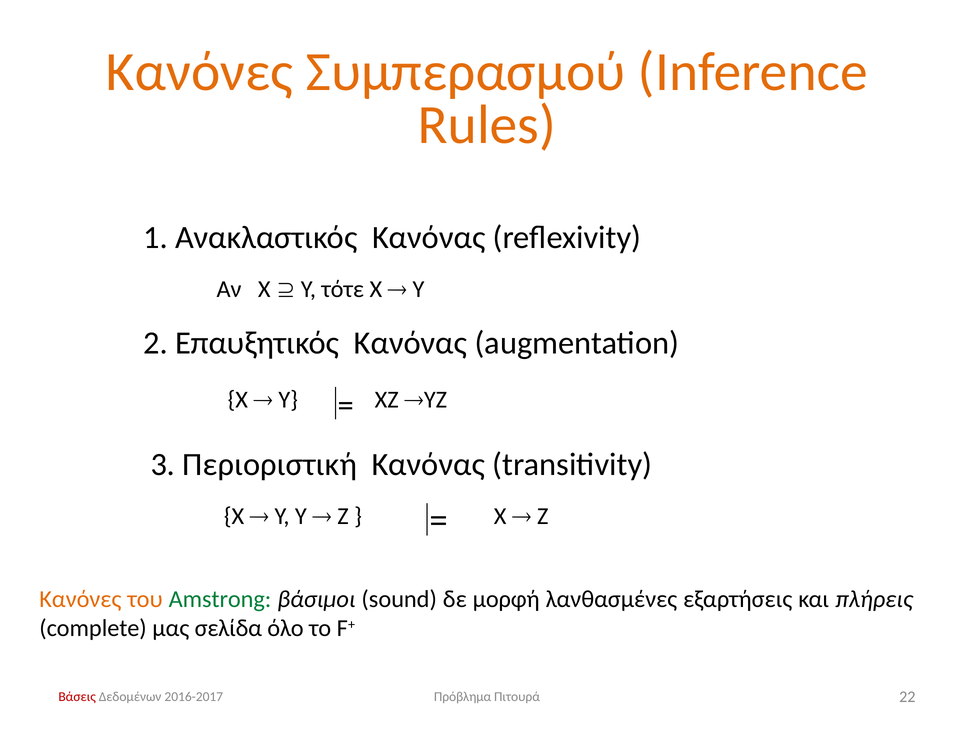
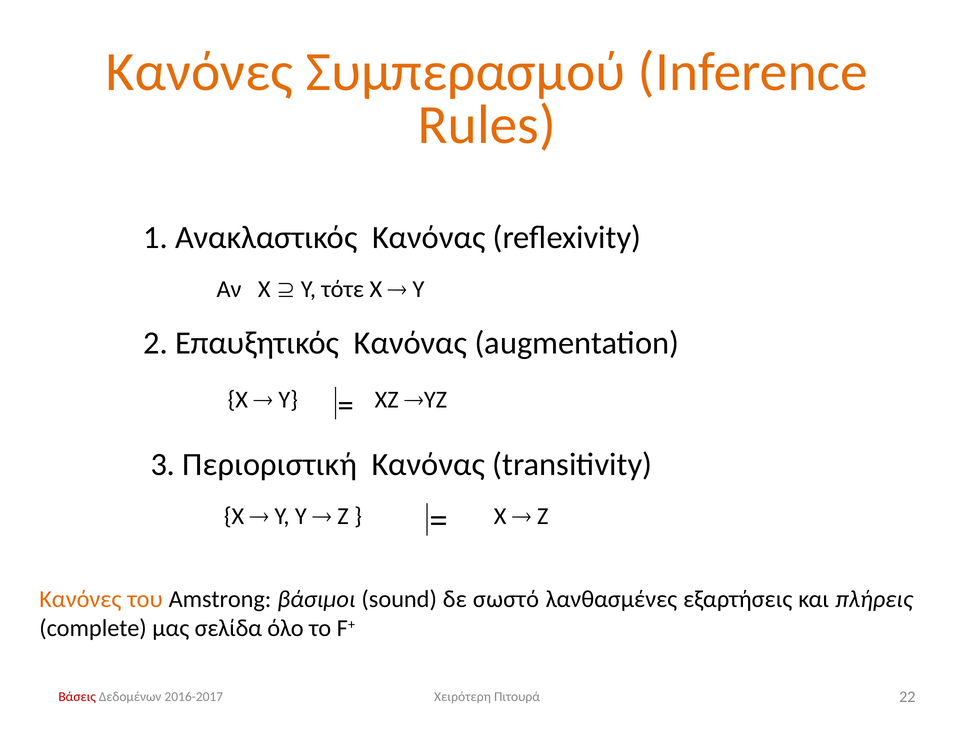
Amstrong colour: green -> black (220, 599)
μορφή: μορφή -> σωστό (506, 599)
Πρόβλημα: Πρόβλημα -> Χειρότερη (463, 697)
